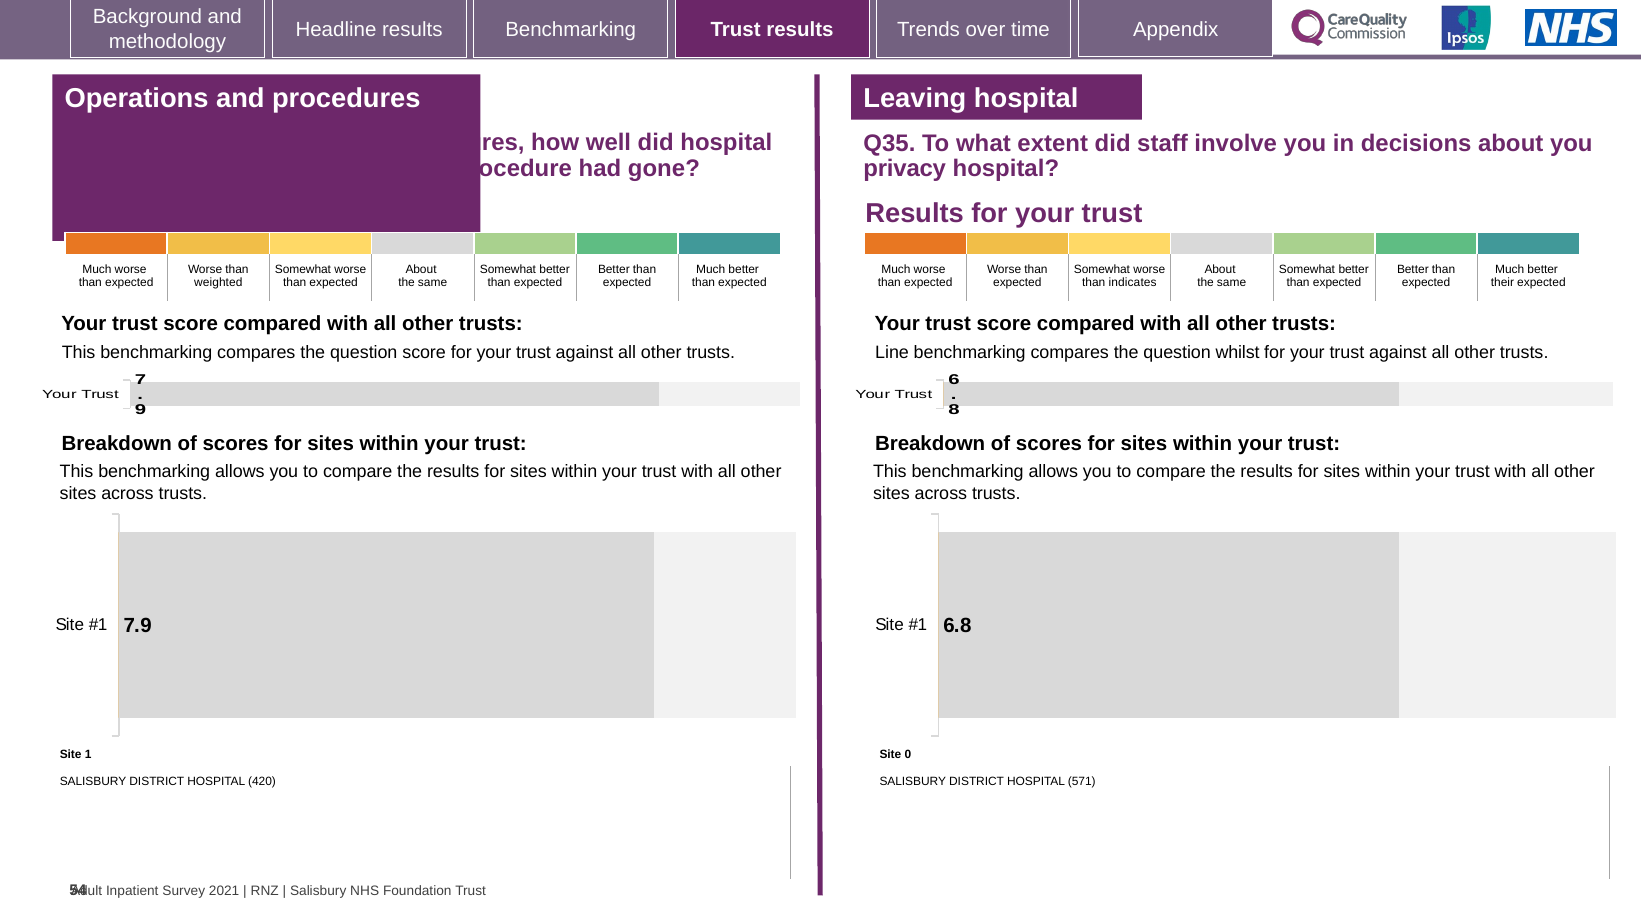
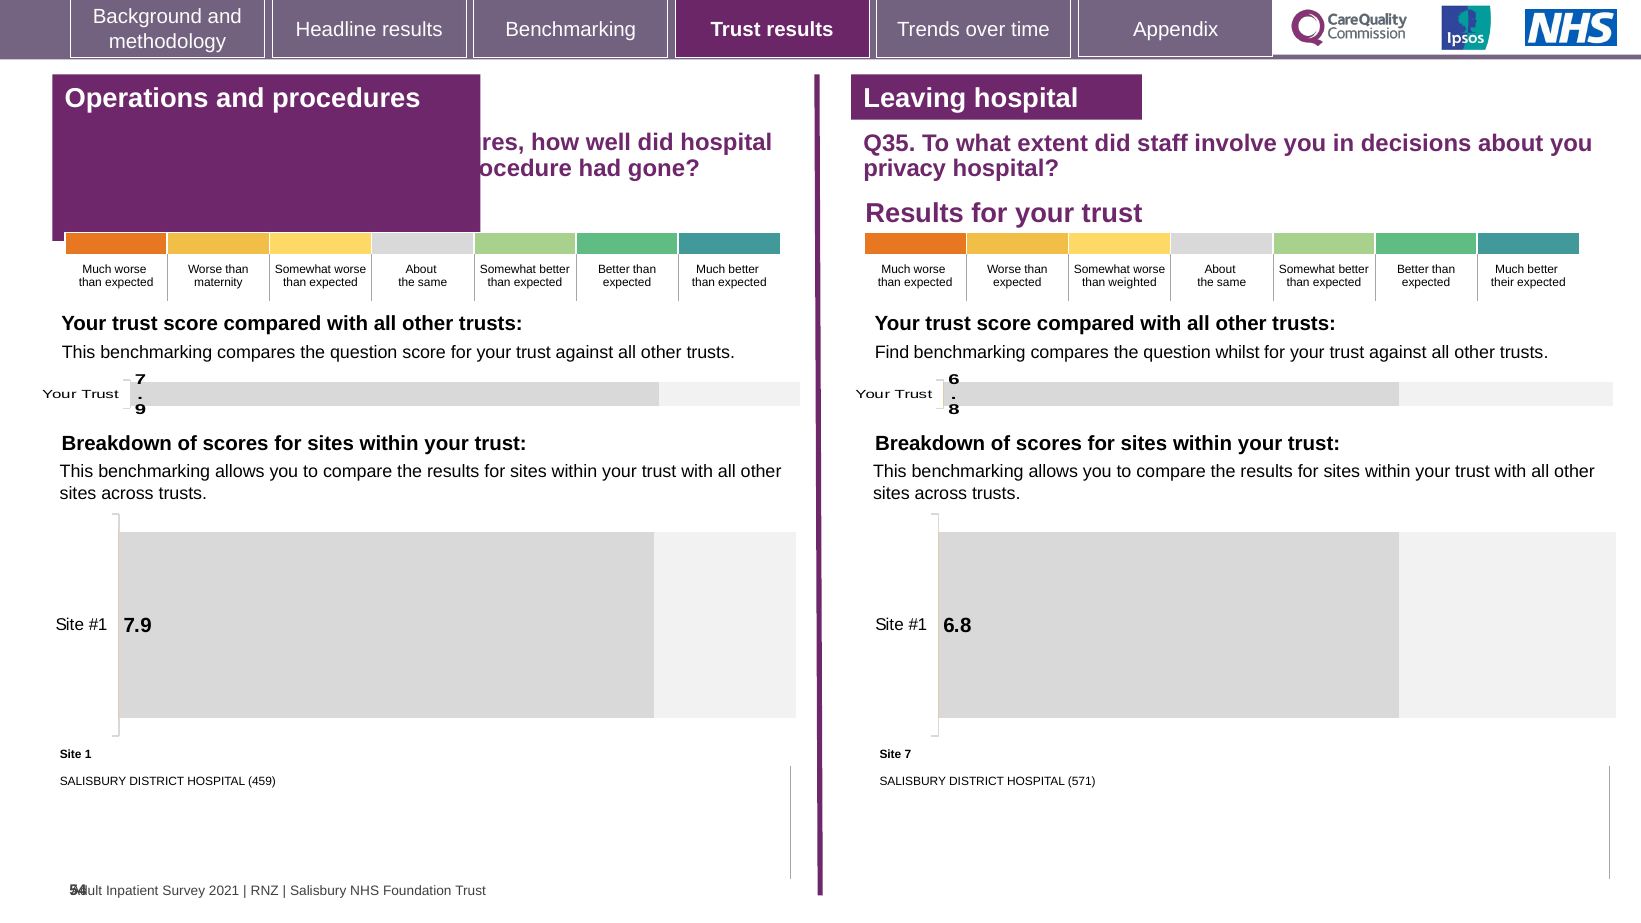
weighted: weighted -> maternity (218, 283)
indicates: indicates -> weighted (1133, 283)
Line: Line -> Find (892, 352)
Site 0: 0 -> 7 (908, 755)
420: 420 -> 459 (262, 781)
